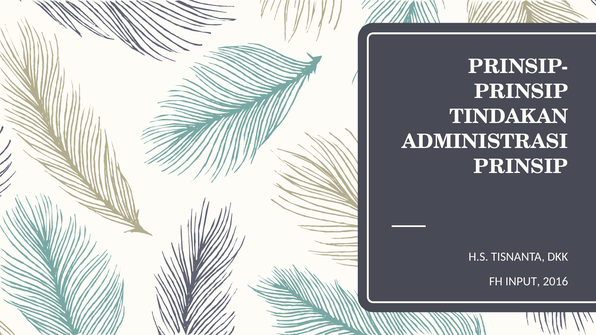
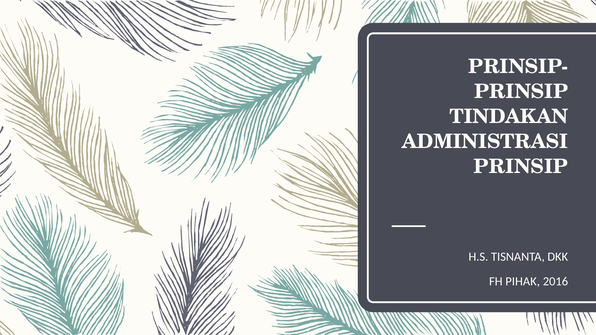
INPUT: INPUT -> PIHAK (523, 282)
